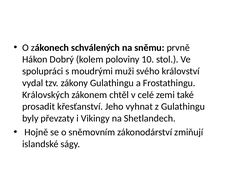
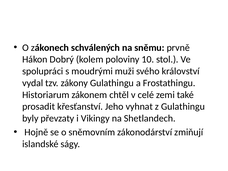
Královských: Královských -> Historiarum (46, 95)
